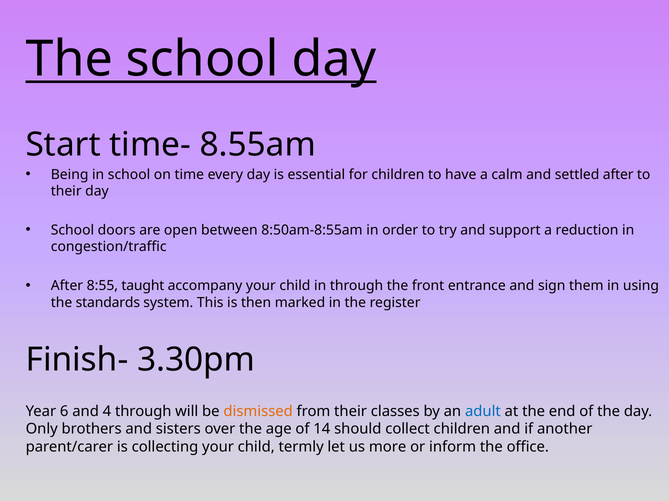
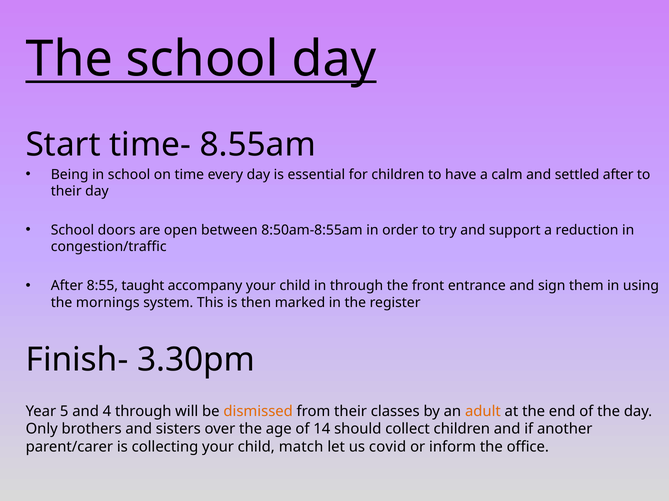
standards: standards -> mornings (108, 303)
6: 6 -> 5 (64, 412)
adult colour: blue -> orange (483, 412)
termly: termly -> match (301, 447)
more: more -> covid (388, 447)
